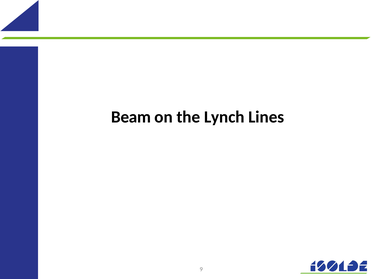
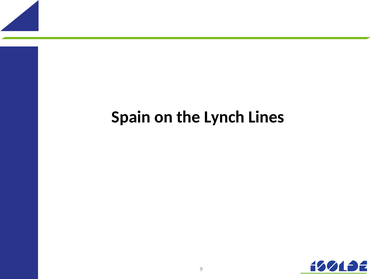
Beam: Beam -> Spain (131, 117)
